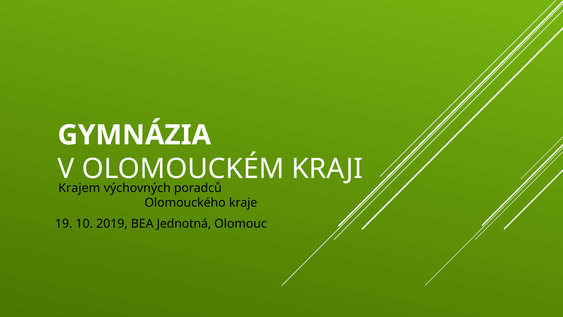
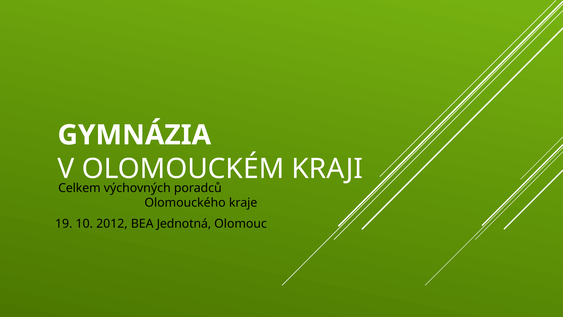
Krajem: Krajem -> Celkem (79, 188)
2019: 2019 -> 2012 (112, 223)
